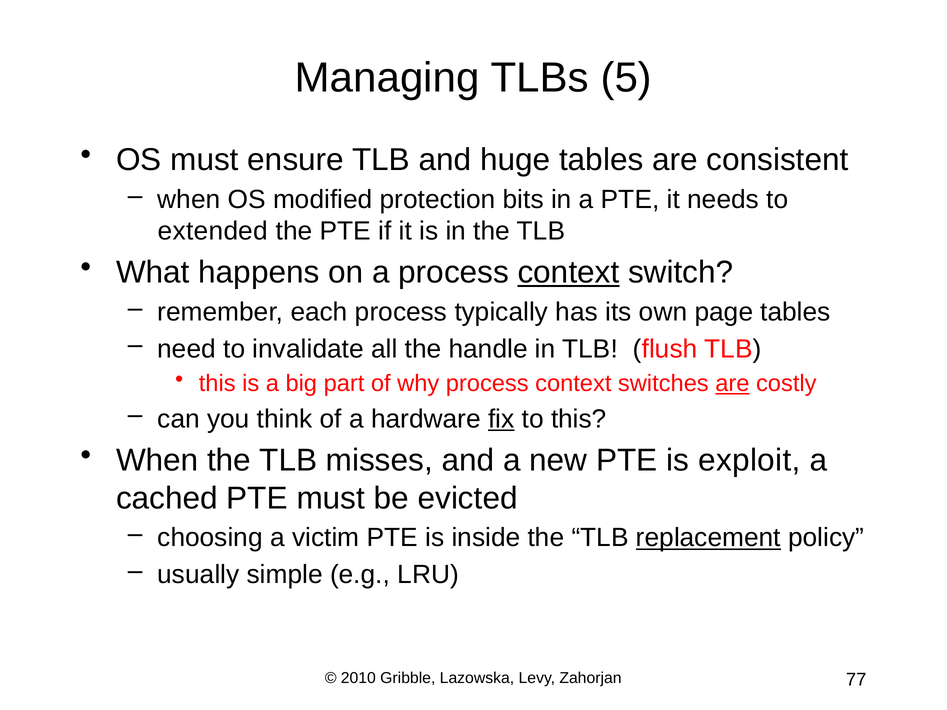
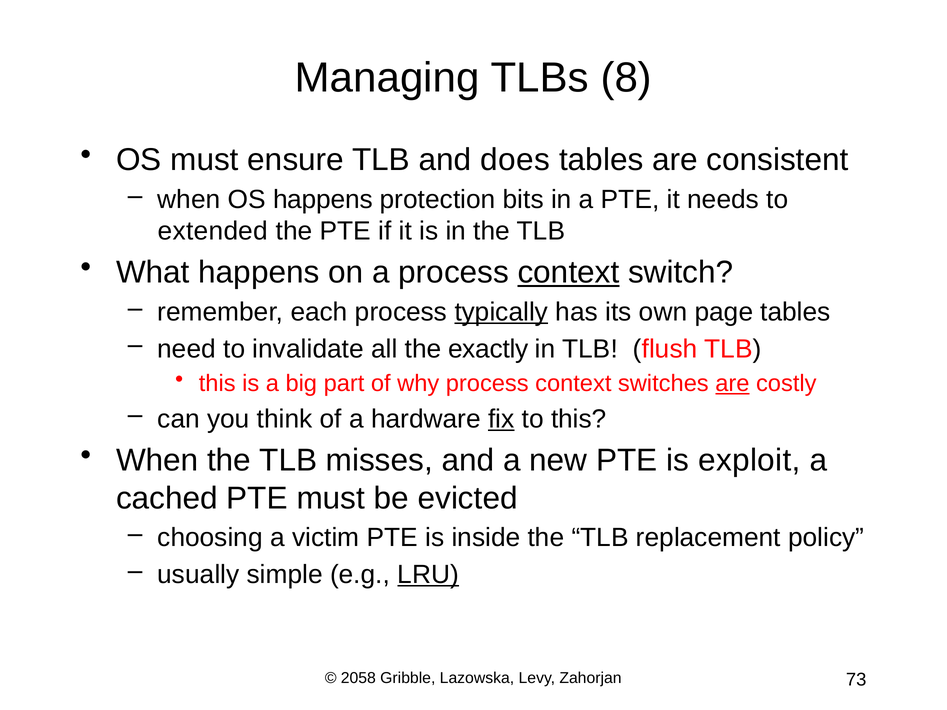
5: 5 -> 8 (626, 78)
huge: huge -> does (515, 160)
OS modified: modified -> happens (323, 200)
typically underline: none -> present (501, 312)
handle: handle -> exactly (488, 349)
replacement underline: present -> none (708, 538)
LRU underline: none -> present (428, 575)
2010: 2010 -> 2058 (358, 678)
77: 77 -> 73 (856, 680)
